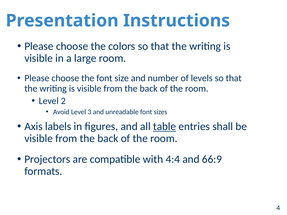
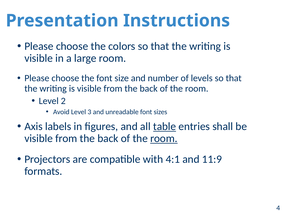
room underline: none -> present (164, 139)
4:4: 4:4 -> 4:1 (173, 159)
66:9: 66:9 -> 11:9 (212, 159)
